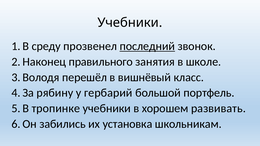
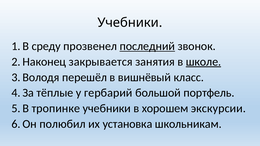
правильного: правильного -> закрывается (101, 62)
школе underline: none -> present (203, 62)
рябину: рябину -> тёплые (55, 93)
развивать: развивать -> экскурсии (218, 109)
забились: забились -> полюбил (63, 124)
